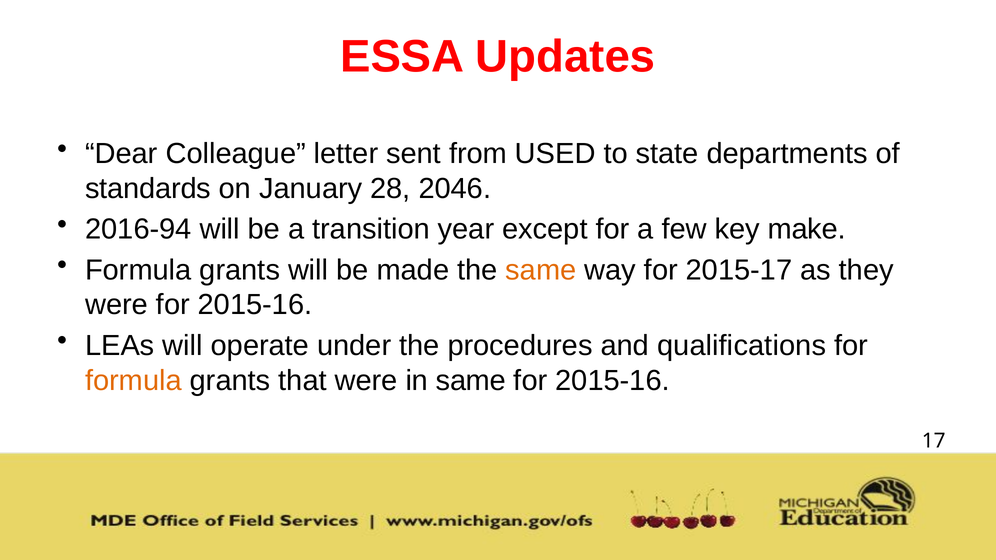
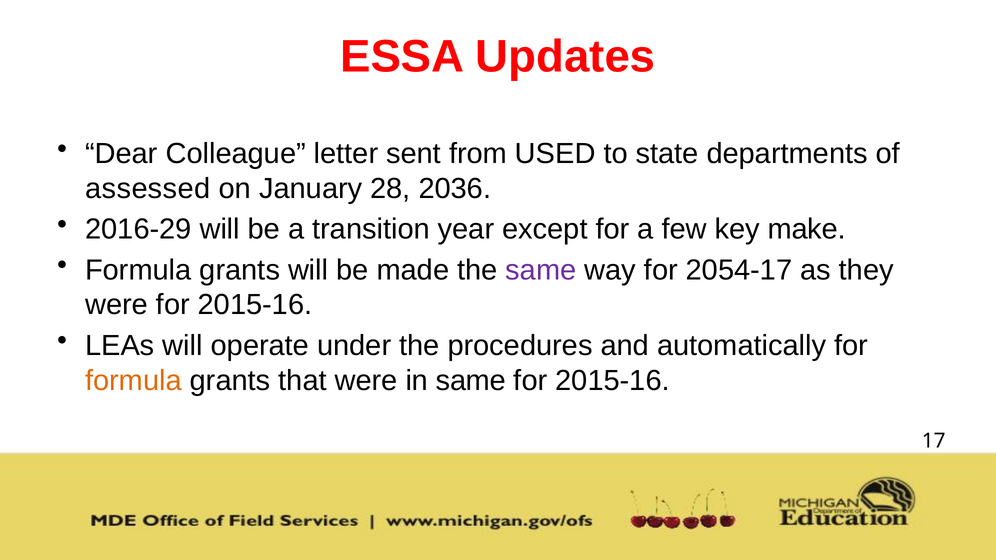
standards: standards -> assessed (148, 189)
2046: 2046 -> 2036 (455, 189)
2016-94: 2016-94 -> 2016-29 (138, 229)
same colour: orange -> purple (541, 270)
2015-17: 2015-17 -> 2054-17 (739, 270)
qualifications: qualifications -> automatically (742, 346)
